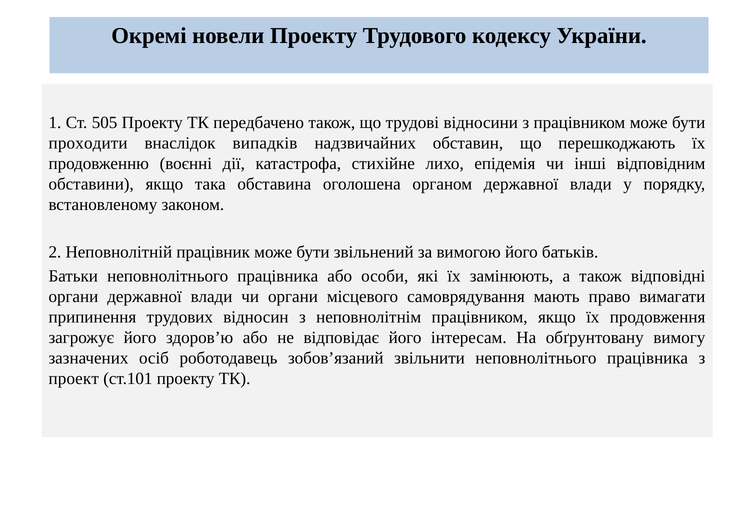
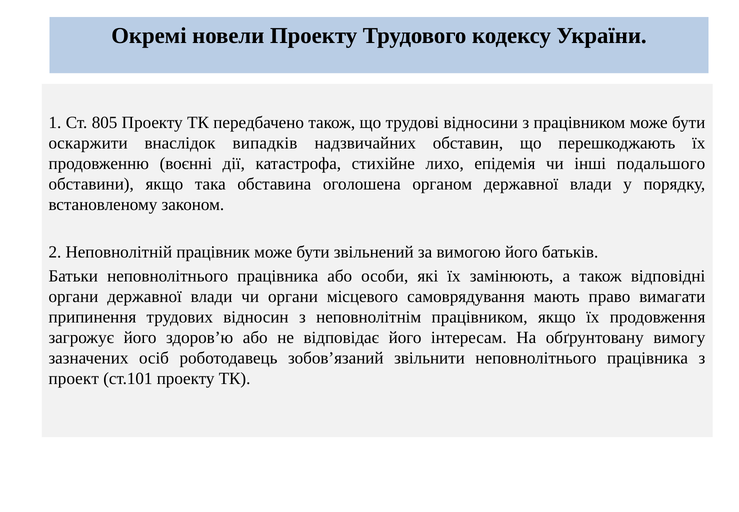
505: 505 -> 805 (105, 123)
проходити: проходити -> оскаржити (88, 143)
відповідним: відповідним -> подальшого (661, 163)
